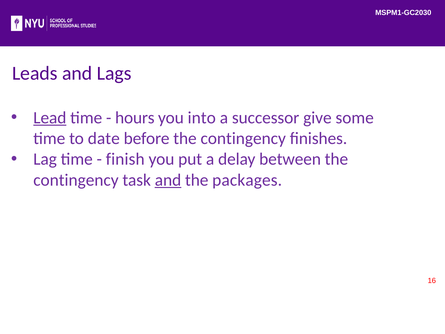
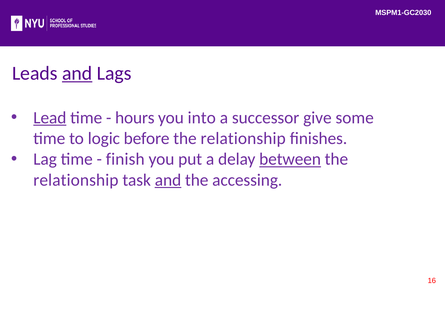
and underline: none -> present (77, 73)
date: date -> logic (104, 138)
before the contingency: contingency -> relationship (243, 138)
between underline: none -> present (290, 159)
contingency: contingency -> relationship (76, 180)
packages: packages -> accessing (247, 180)
